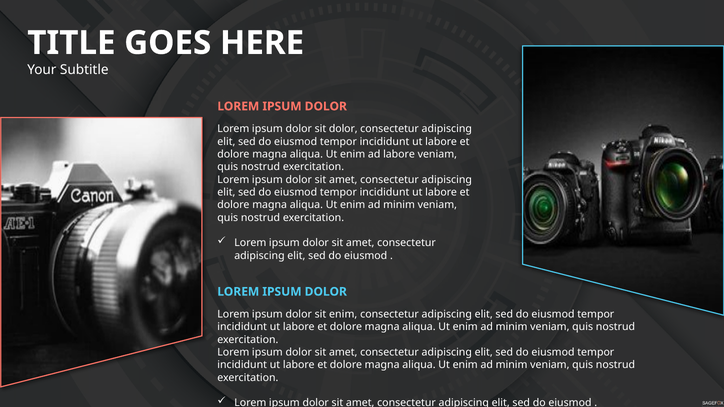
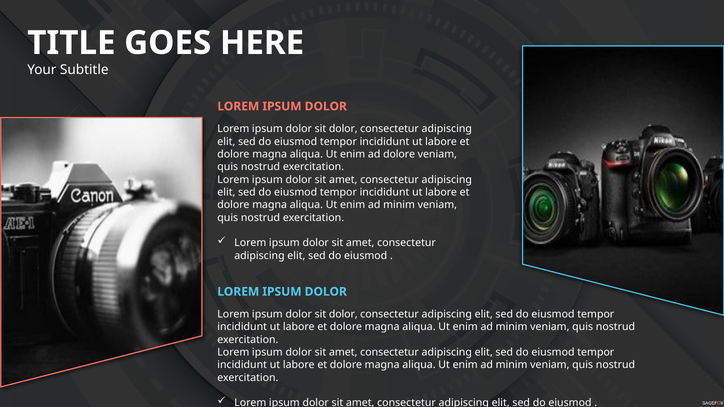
ad labore: labore -> dolore (399, 154)
enim: enim -> dolor (343, 314)
